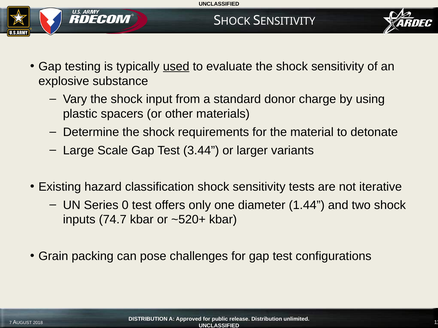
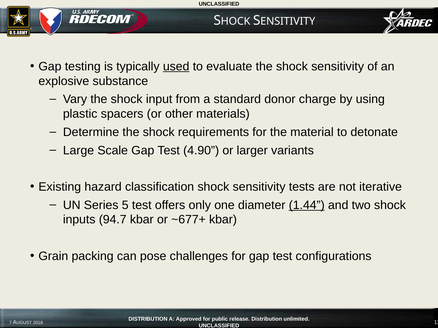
3.44: 3.44 -> 4.90 (201, 151)
0: 0 -> 5 (125, 205)
1.44 underline: none -> present (307, 205)
74.7: 74.7 -> 94.7 (113, 220)
~520+: ~520+ -> ~677+ (188, 220)
